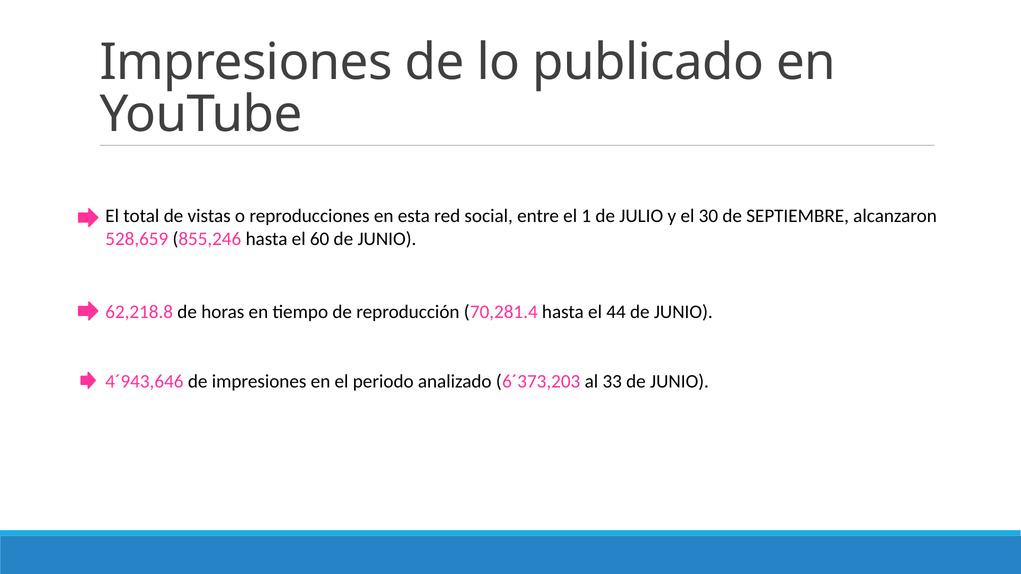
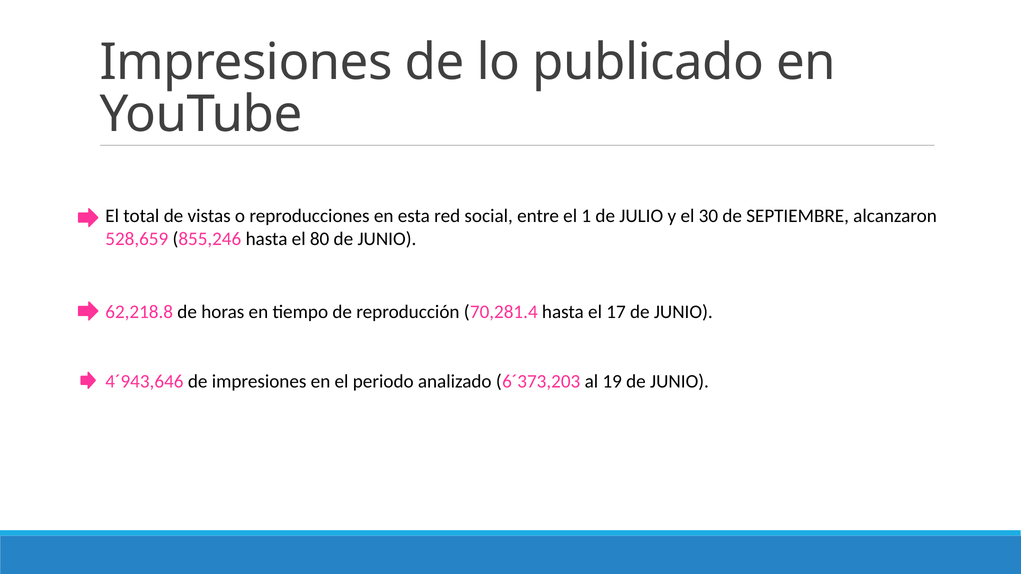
60: 60 -> 80 (320, 239)
44: 44 -> 17 (616, 312)
33: 33 -> 19 (612, 382)
